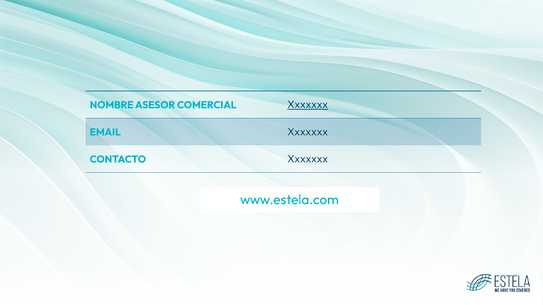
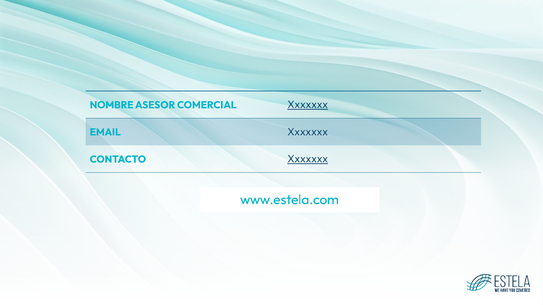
Xxxxxxx underline: none -> present (308, 159)
